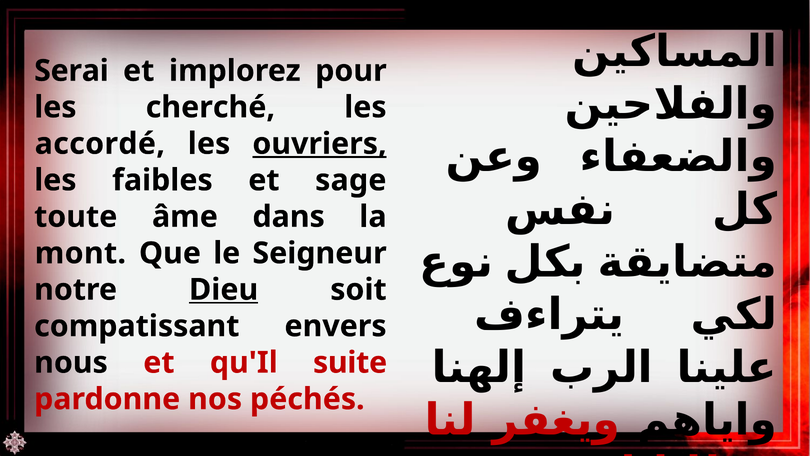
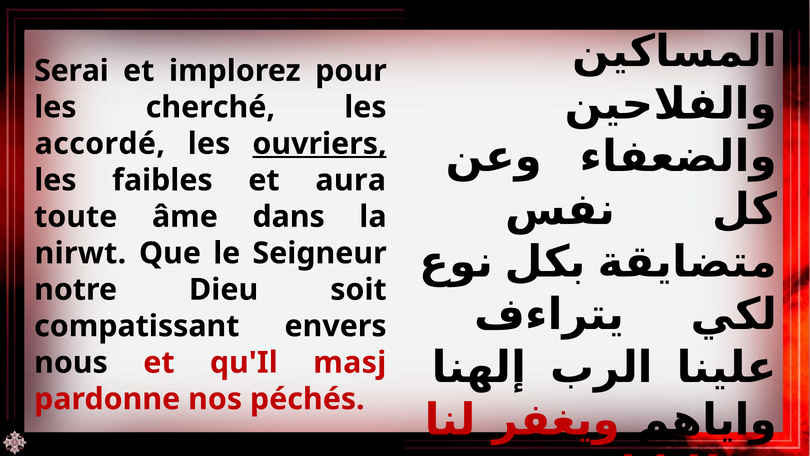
sage: sage -> aura (351, 180)
mont: mont -> nirwt (80, 253)
Dieu underline: present -> none (224, 289)
suite: suite -> masj (350, 362)
